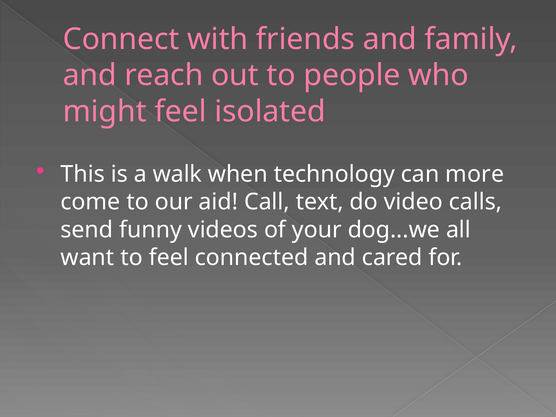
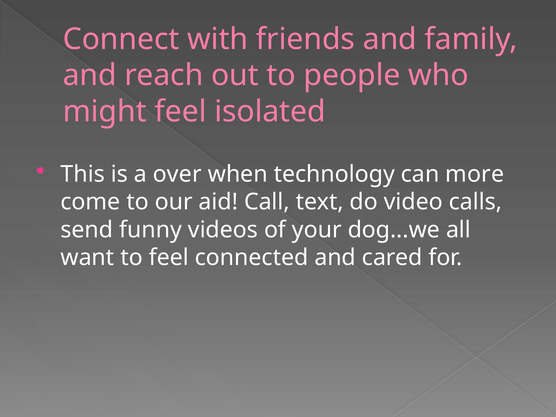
walk: walk -> over (177, 174)
